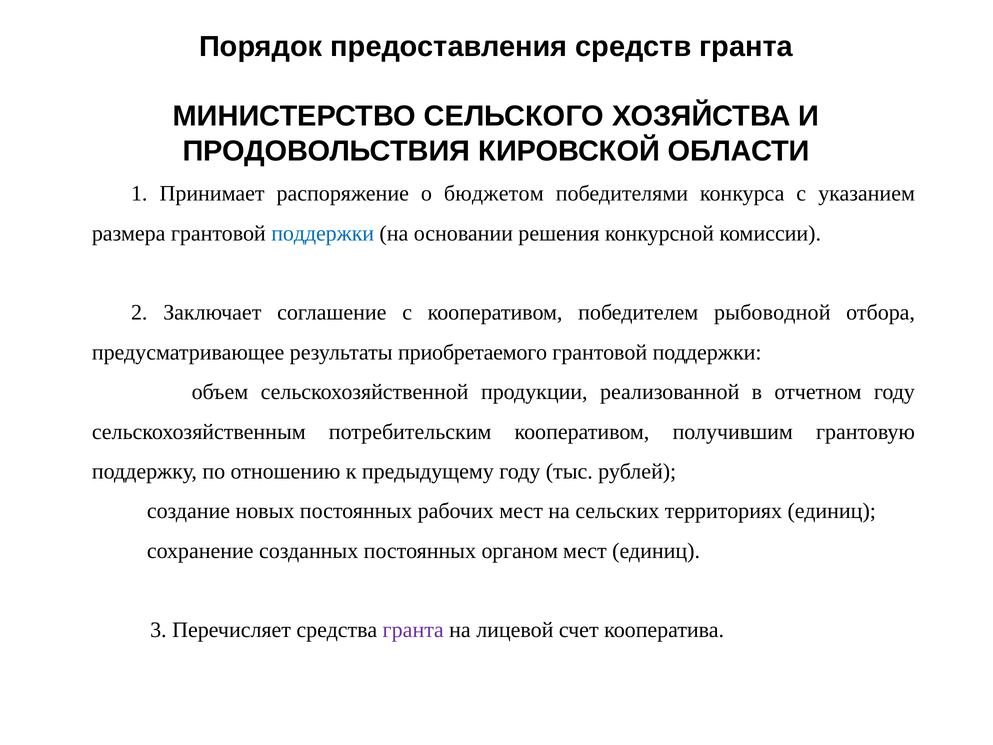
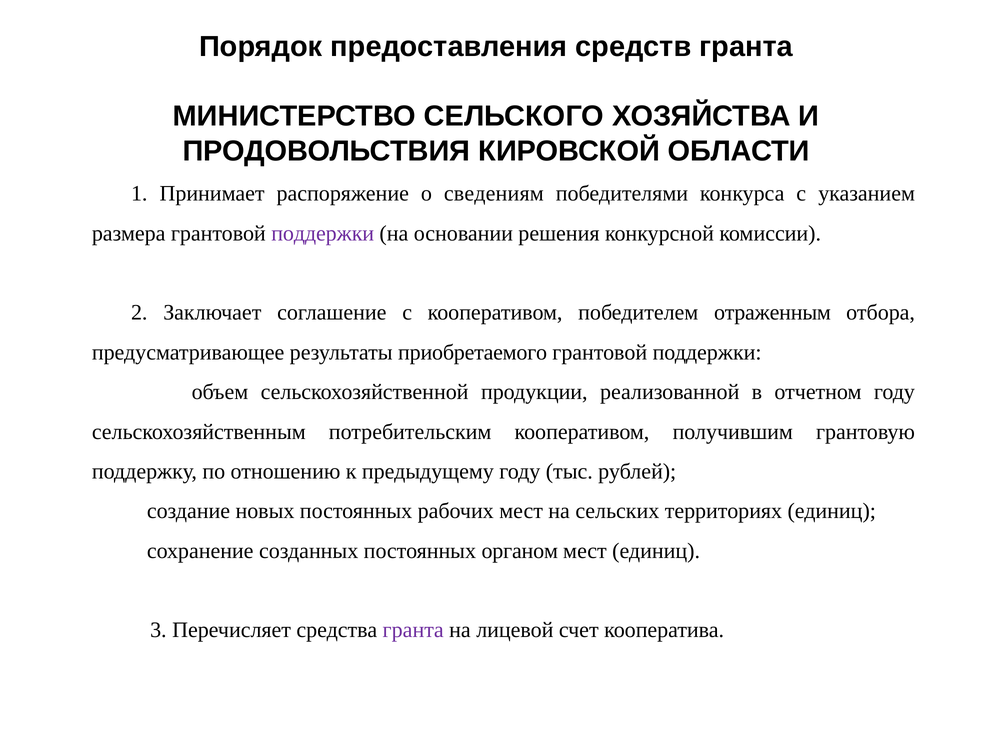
бюджетом: бюджетом -> сведениям (494, 194)
поддержки colour: blue -> purple (323, 233)
рыбоводной: рыбоводной -> отраженным (772, 313)
